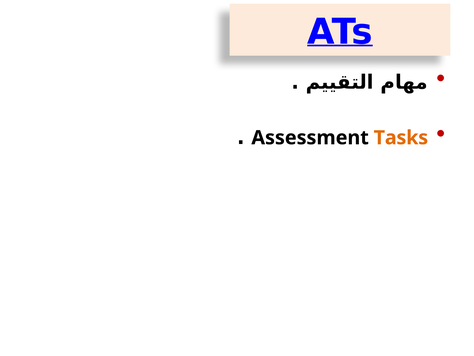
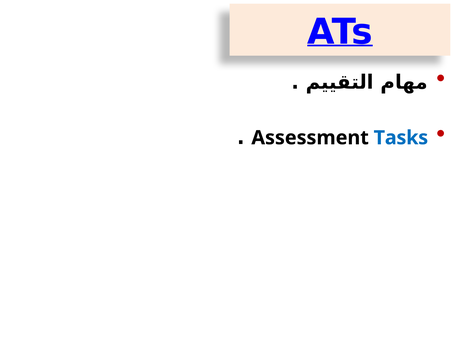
Tasks colour: orange -> blue (401, 138)
